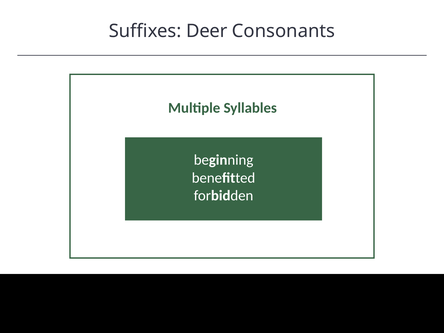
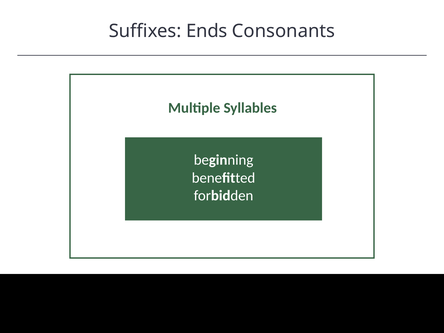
Deer: Deer -> Ends (207, 31)
